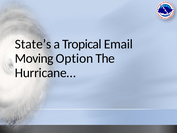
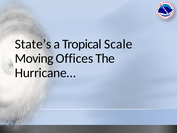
Email: Email -> Scale (118, 44)
Option: Option -> Offices (74, 58)
